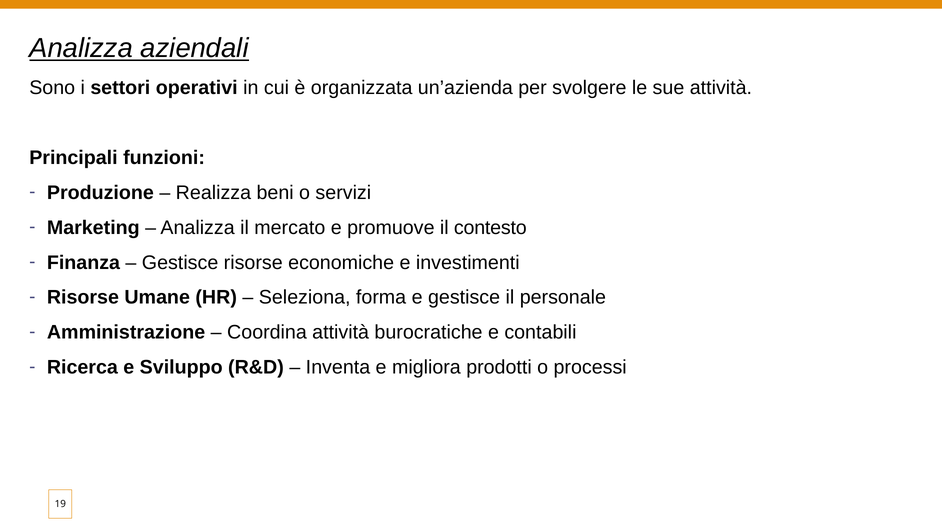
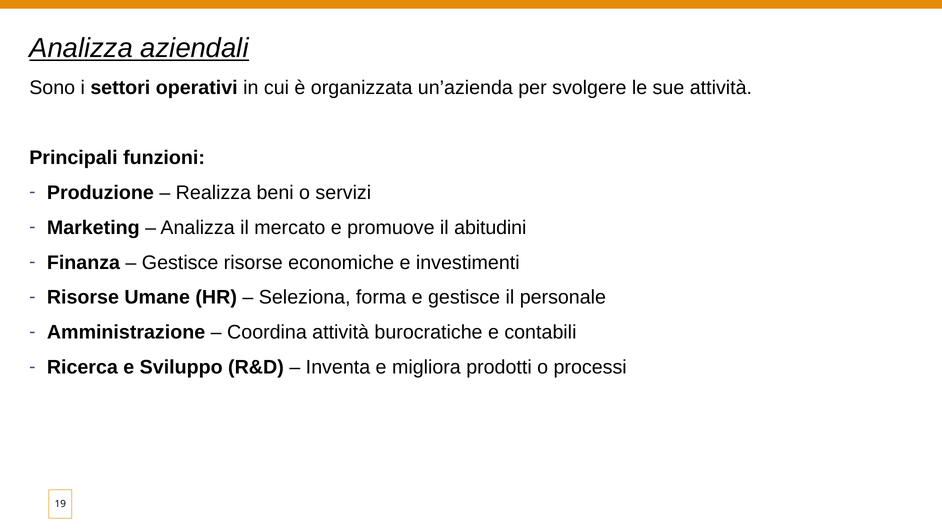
contesto: contesto -> abitudini (490, 227)
